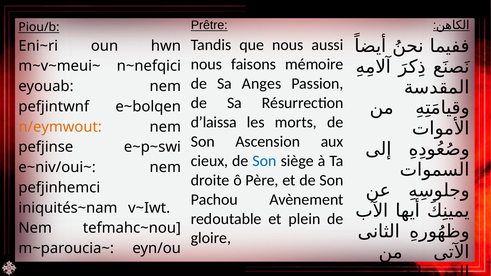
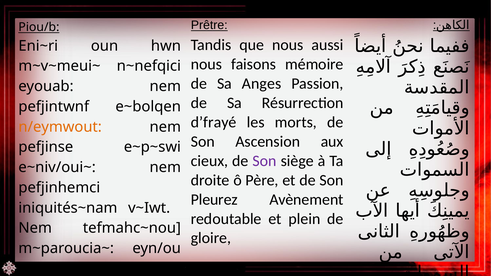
d’laissa: d’laissa -> d’frayé (214, 122)
Son colour: blue -> purple (265, 161)
Pachou: Pachou -> Pleurez (214, 200)
